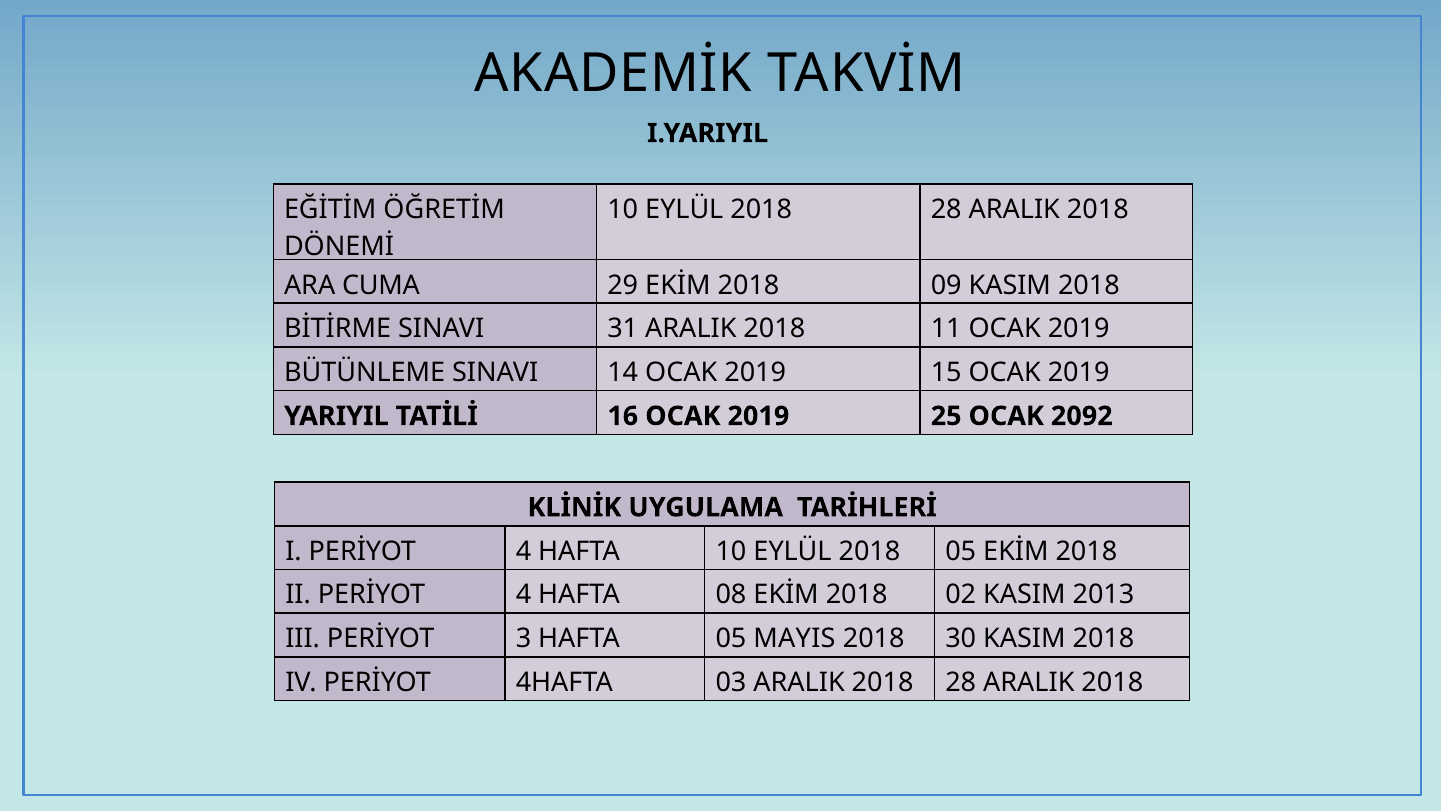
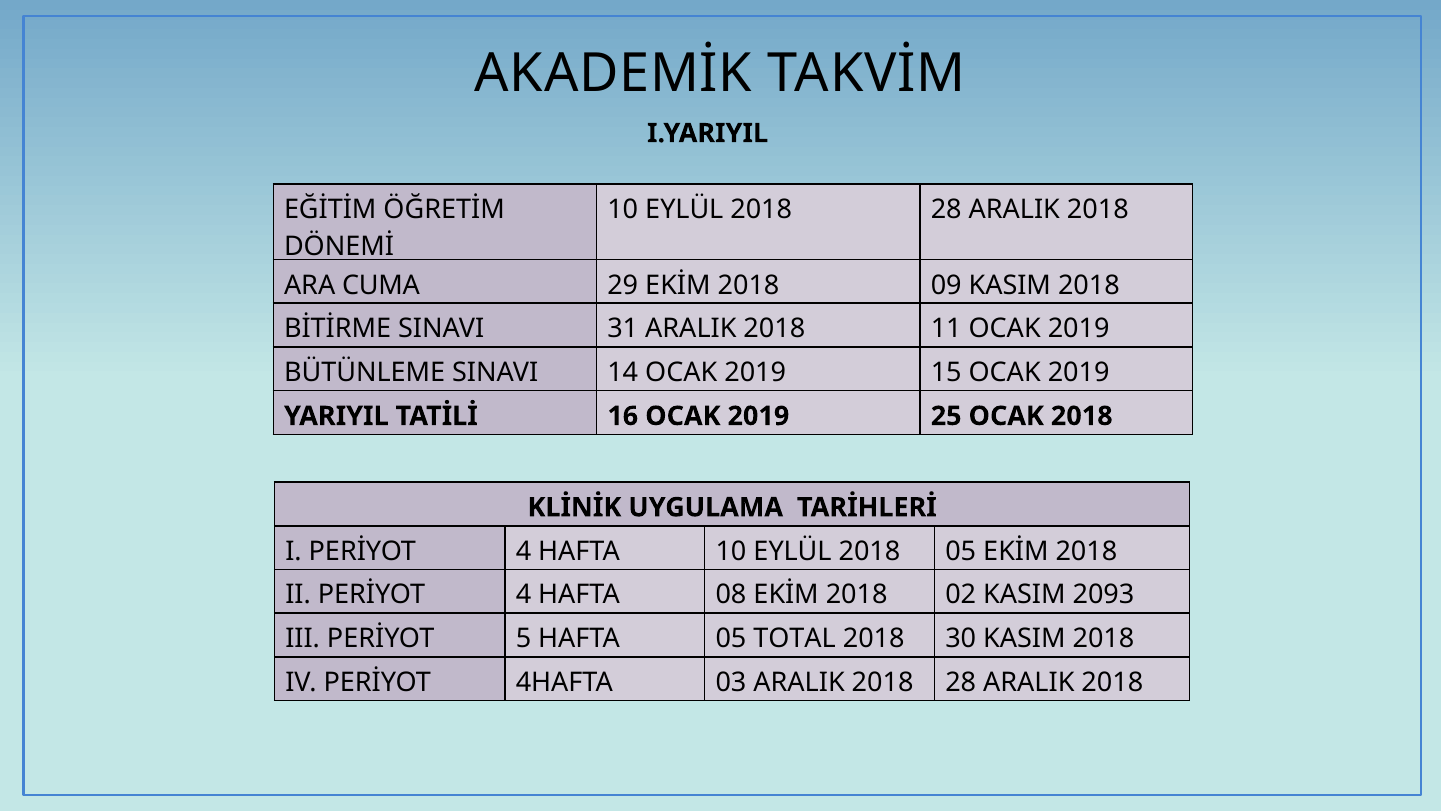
OCAK 2092: 2092 -> 2018 (1082, 416)
2013: 2013 -> 2093 (1103, 594)
3: 3 -> 5 (524, 638)
MAYIS: MAYIS -> TOTAL (795, 638)
